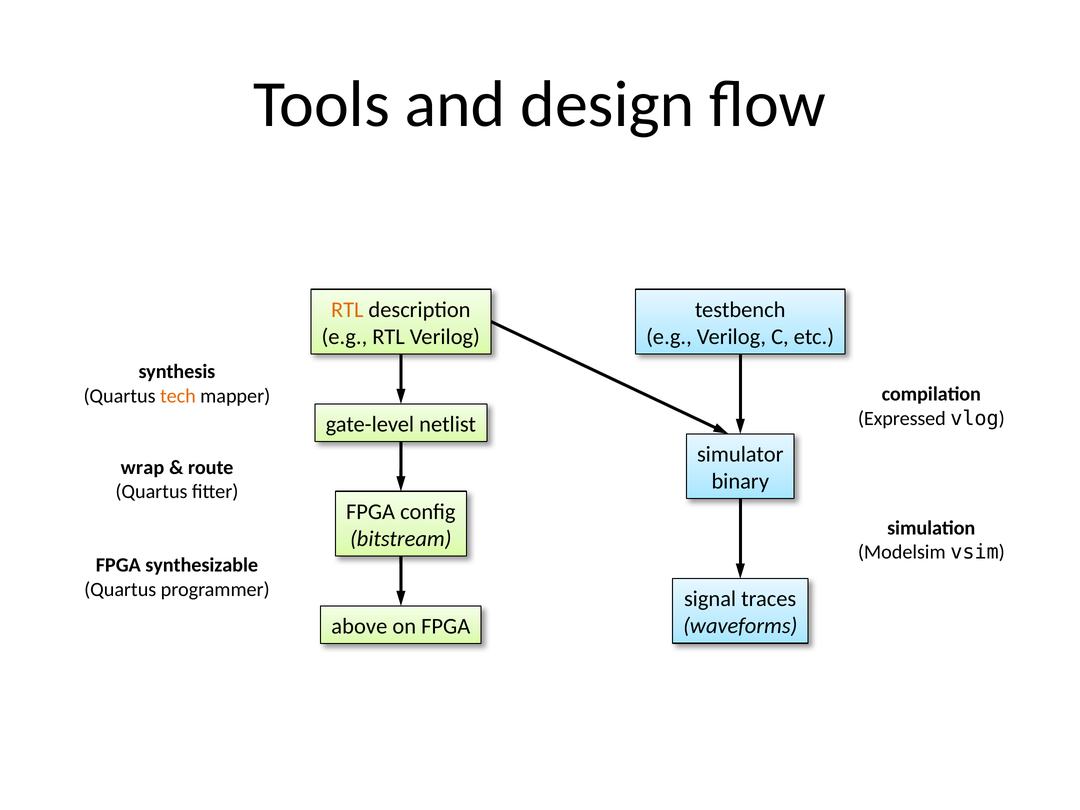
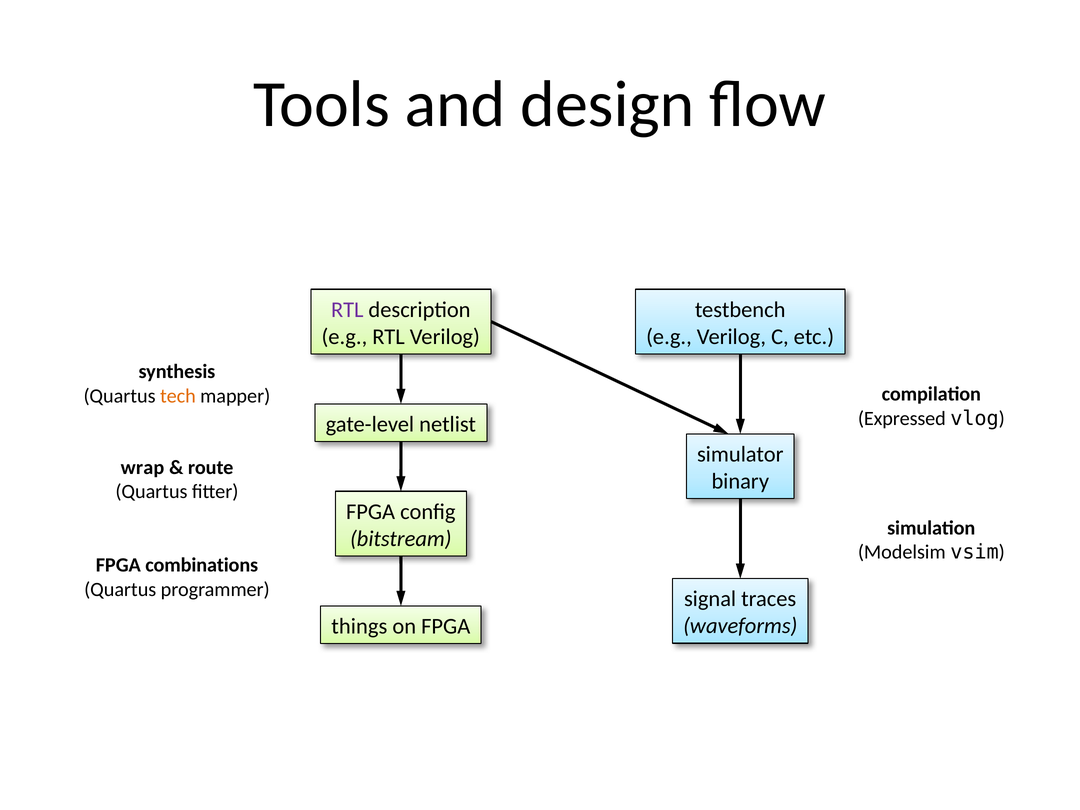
RTL colour: orange -> purple (347, 310)
synthesizable: synthesizable -> combinations (202, 565)
above: above -> things (359, 626)
